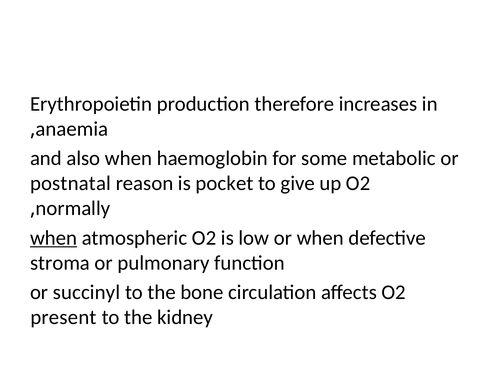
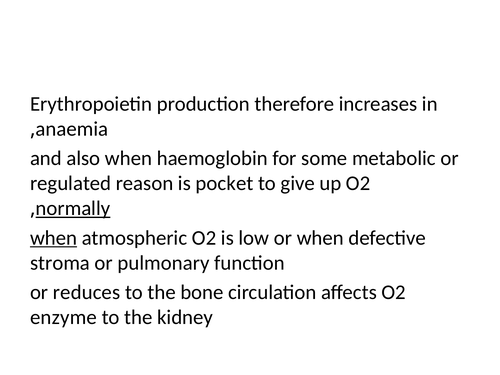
postnatal: postnatal -> regulated (71, 183)
normally underline: none -> present (73, 208)
succinyl: succinyl -> reduces (87, 292)
present: present -> enzyme (63, 317)
